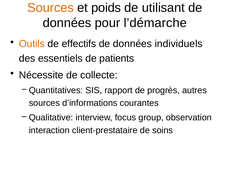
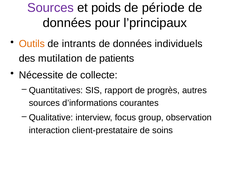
Sources colour: orange -> purple (51, 8)
utilisant: utilisant -> période (163, 8)
l’démarche: l’démarche -> l’principaux (155, 23)
effectifs: effectifs -> intrants (79, 44)
essentiels: essentiels -> mutilation (60, 58)
